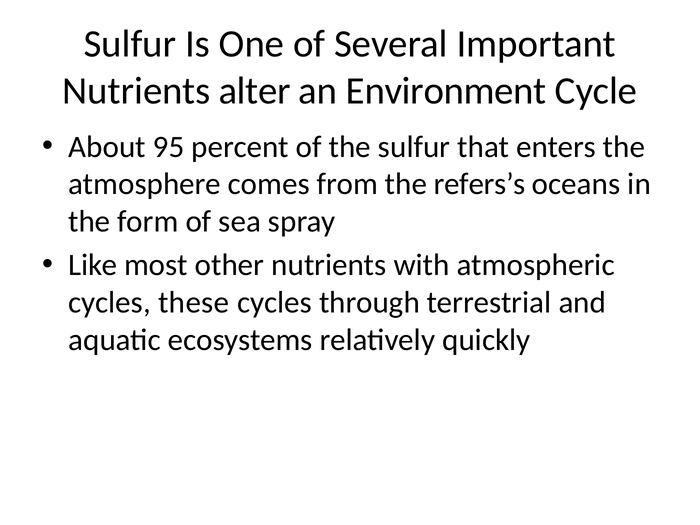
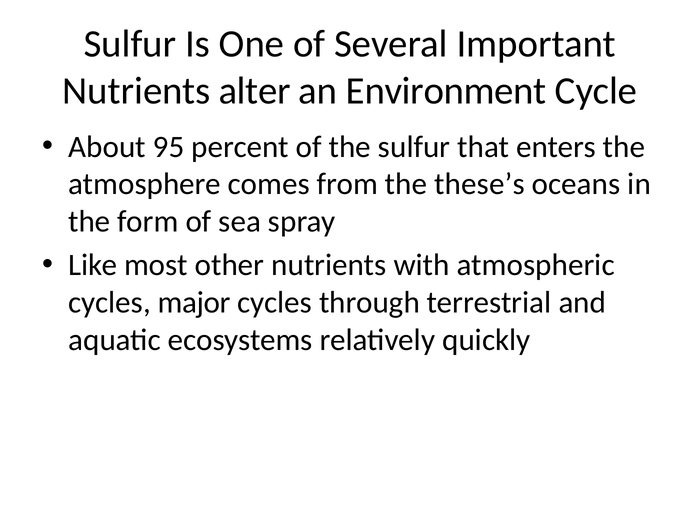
refers’s: refers’s -> these’s (479, 184)
these: these -> major (194, 302)
